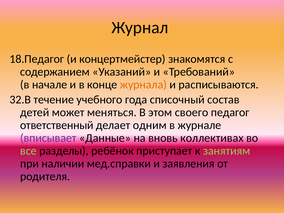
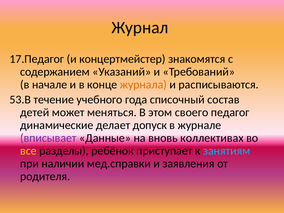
18.Педагог: 18.Педагог -> 17.Педагог (37, 59)
32.В: 32.В -> 53.В (20, 100)
ответственный: ответственный -> динамические (57, 125)
одним: одним -> допуск (150, 125)
все colour: light green -> yellow (28, 151)
занятиям colour: light green -> light blue (227, 151)
